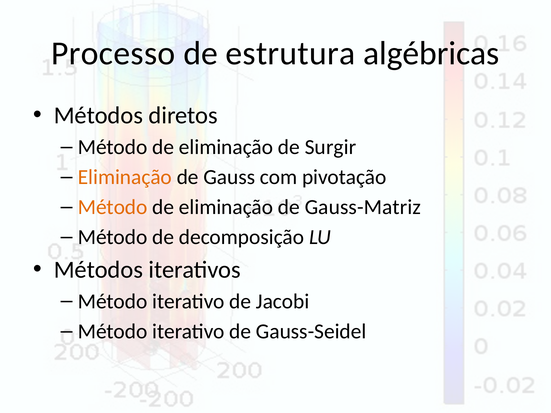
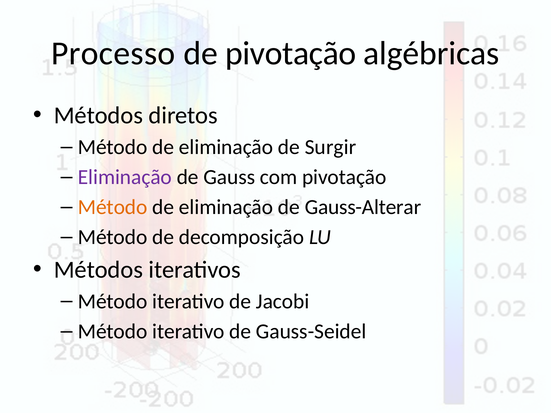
de estrutura: estrutura -> pivotação (291, 53)
Eliminação colour: orange -> purple (125, 177)
Gauss-Matriz: Gauss-Matriz -> Gauss-Alterar (363, 207)
